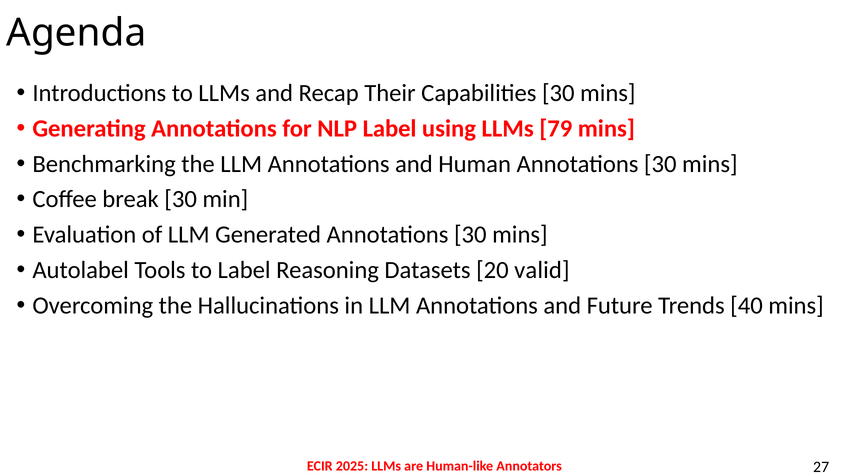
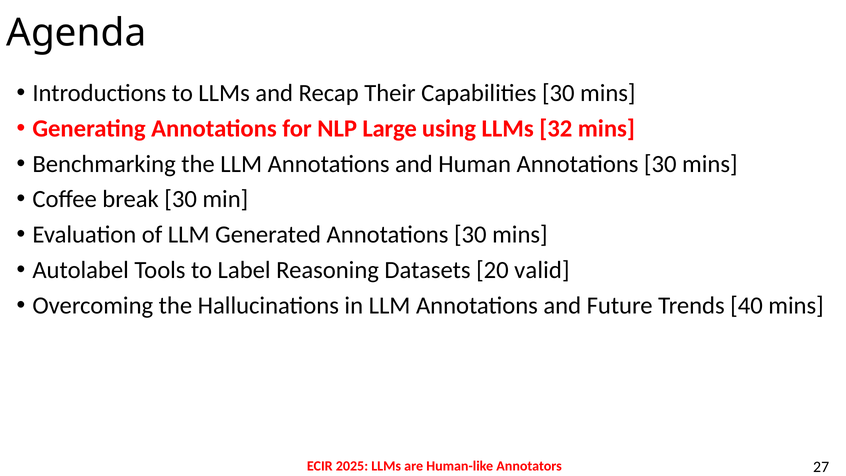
NLP Label: Label -> Large (390, 128)
79: 79 -> 32 (556, 128)
